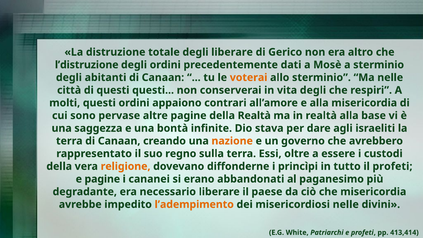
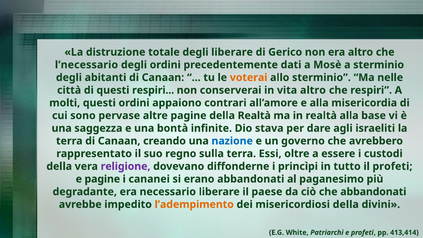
l’distruzione: l’distruzione -> l’necessario (87, 65)
questi questi: questi -> respiri (153, 90)
vita degli: degli -> altro (313, 90)
nazione colour: orange -> blue (232, 141)
religione colour: orange -> purple (126, 166)
che misericordia: misericordia -> abbandonati (373, 192)
misericordiosi nelle: nelle -> della (346, 204)
